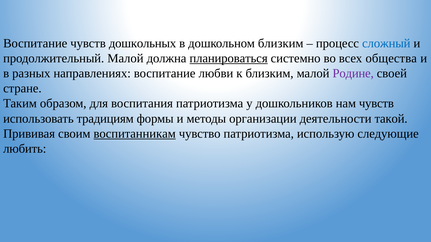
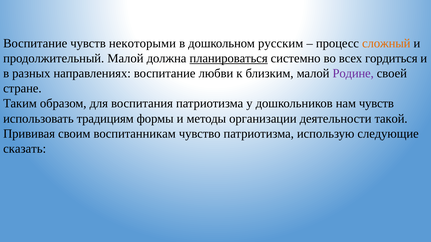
дошкольных: дошкольных -> некоторыми (142, 43)
дошкольном близким: близким -> русским (281, 43)
сложный colour: blue -> orange (386, 43)
общества: общества -> гордиться (391, 58)
воспитанникам underline: present -> none (135, 134)
любить: любить -> сказать (25, 149)
